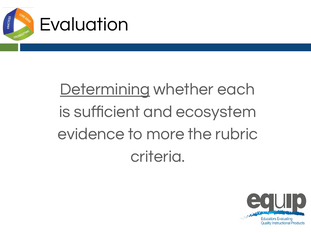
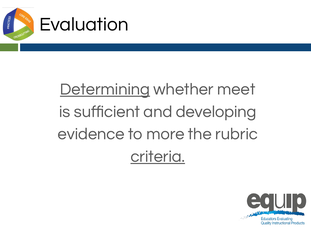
each: each -> meet (236, 89)
ecosystem: ecosystem -> developing (216, 112)
criteria underline: none -> present (158, 157)
